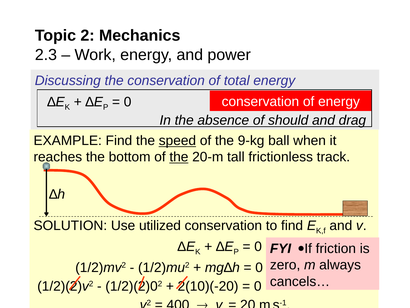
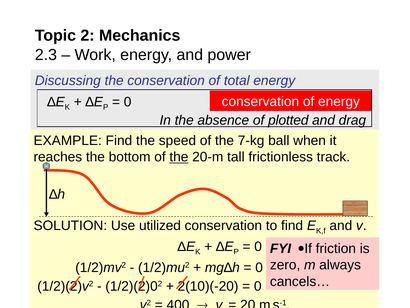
should: should -> plotted (288, 120)
speed underline: present -> none (177, 140)
9-kg: 9-kg -> 7-kg (251, 140)
